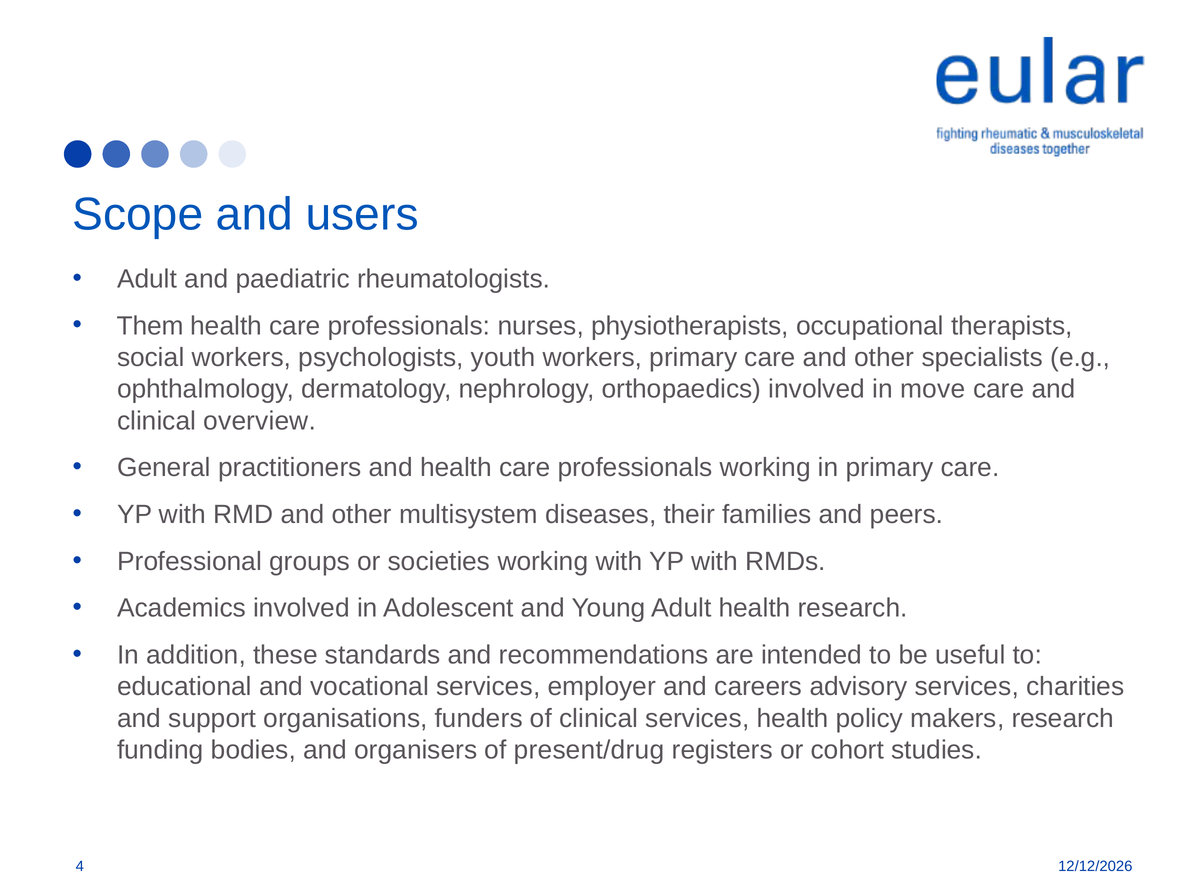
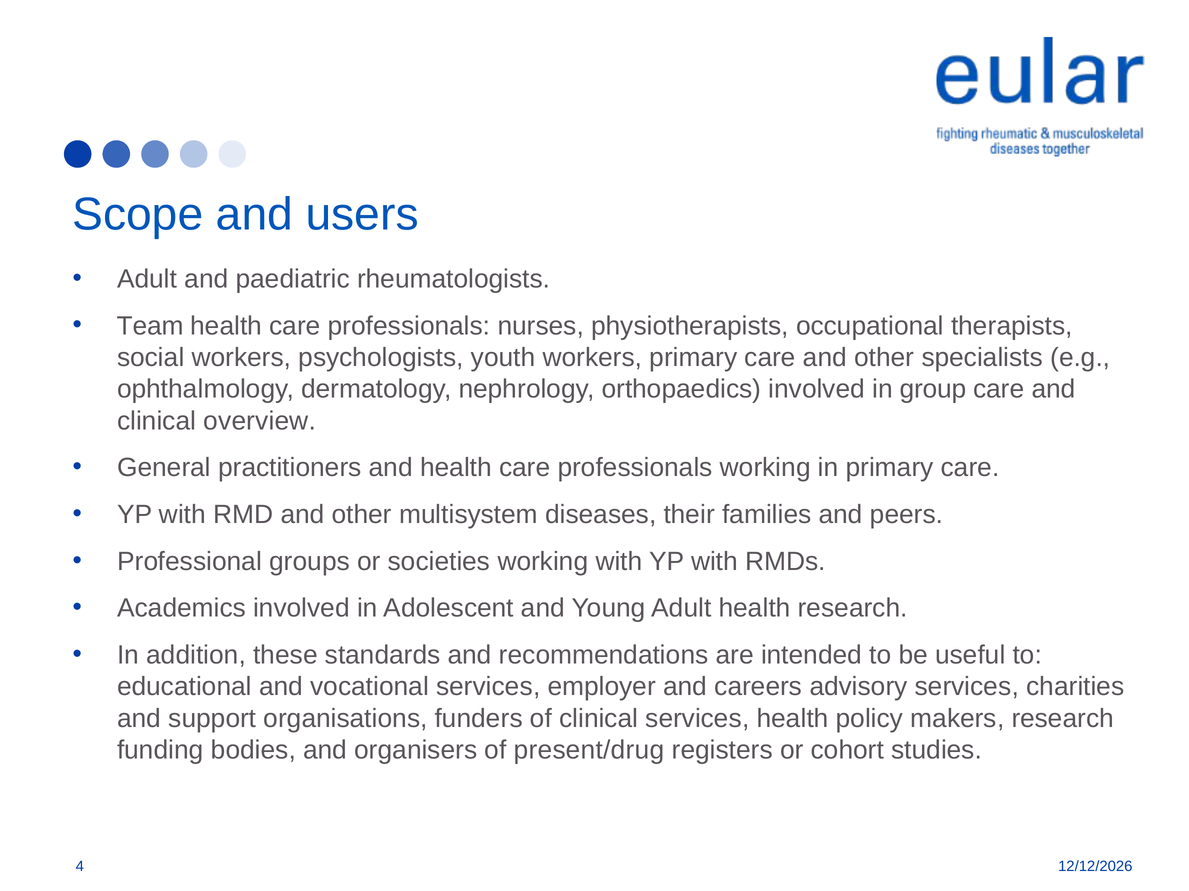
Them: Them -> Team (150, 326)
move: move -> group (933, 389)
